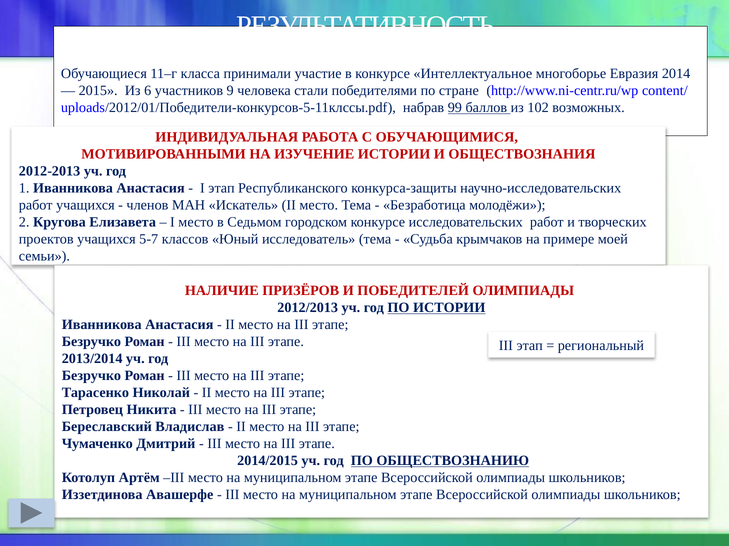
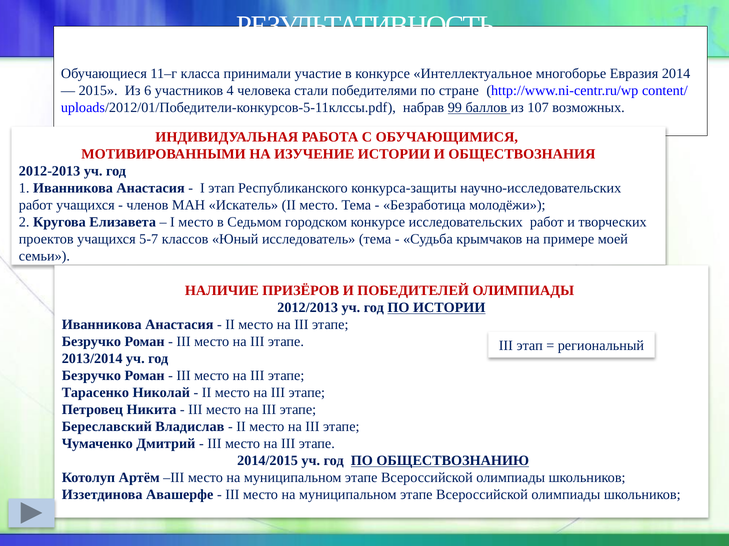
9: 9 -> 4 (230, 91)
102: 102 -> 107 (538, 108)
